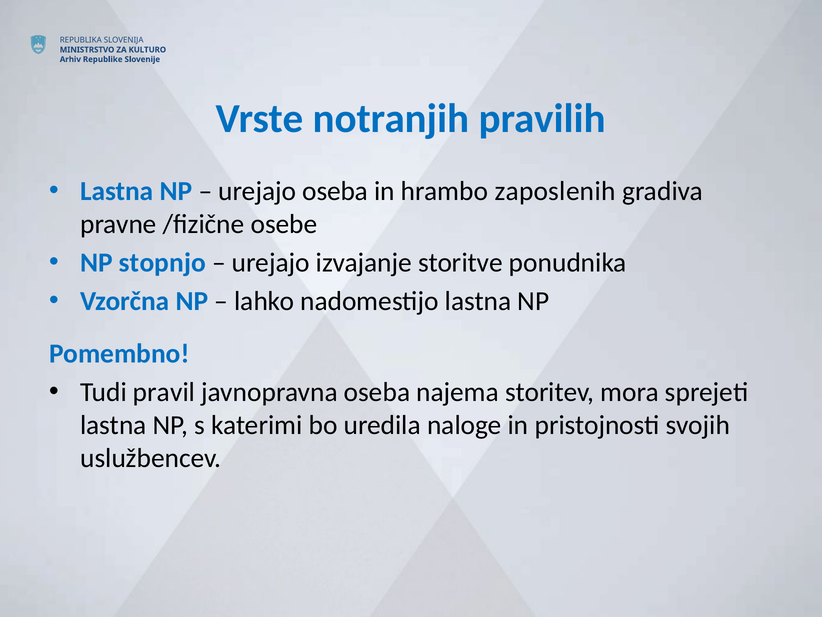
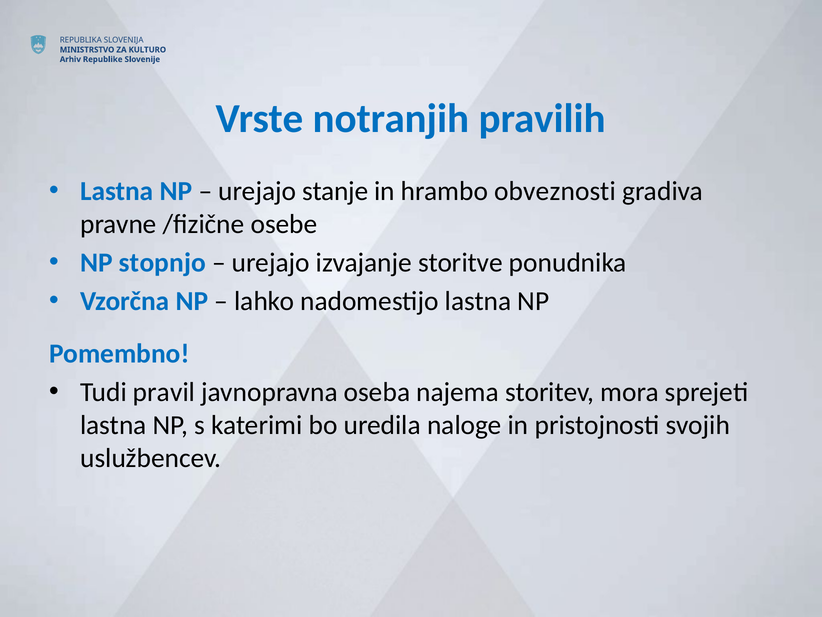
urejajo oseba: oseba -> stanje (335, 191)
zaposlenih: zaposlenih -> obveznosti (555, 191)
